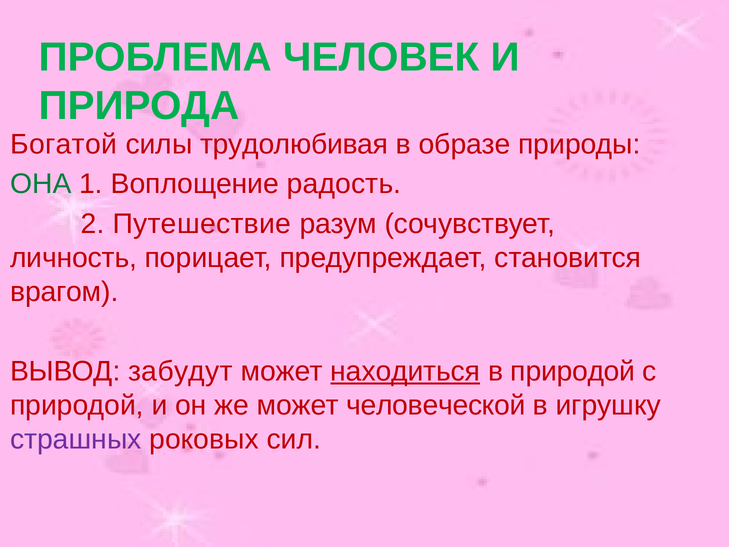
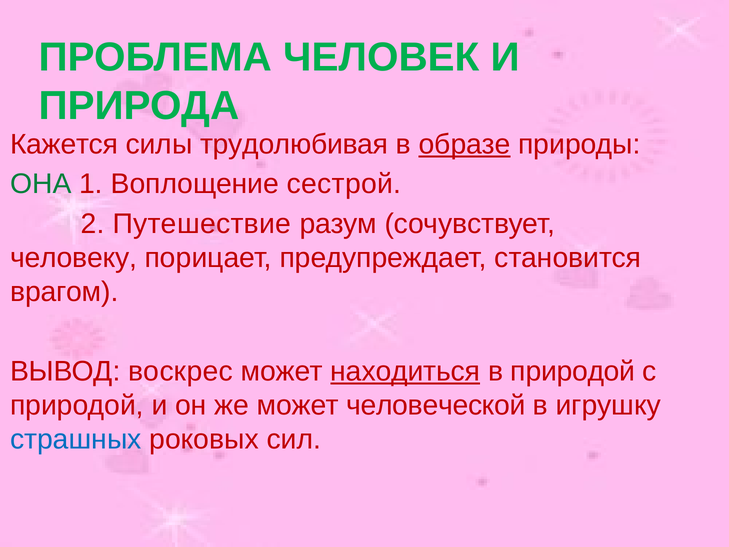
Богатой: Богатой -> Кажется (64, 144)
образе underline: none -> present (465, 144)
радость: радость -> сестрой (344, 184)
личность: личность -> человеку (74, 258)
забудут: забудут -> воскрес (180, 371)
страшных colour: purple -> blue (76, 439)
